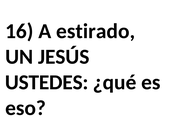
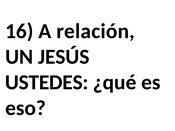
estirado: estirado -> relación (96, 31)
